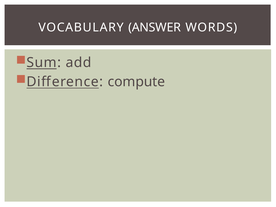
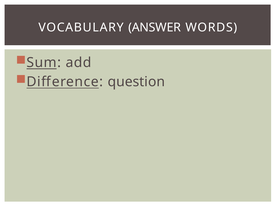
compute: compute -> question (136, 82)
